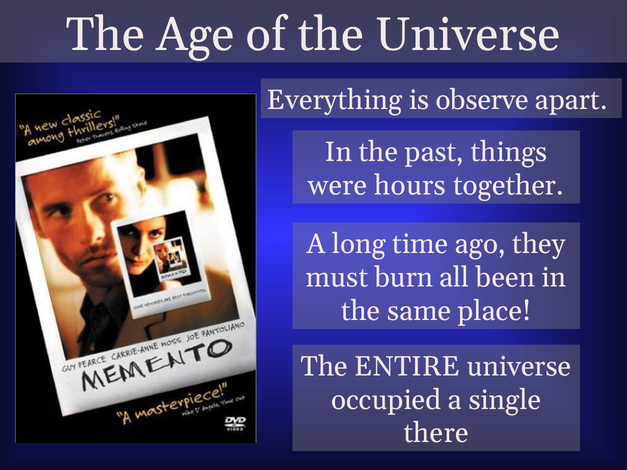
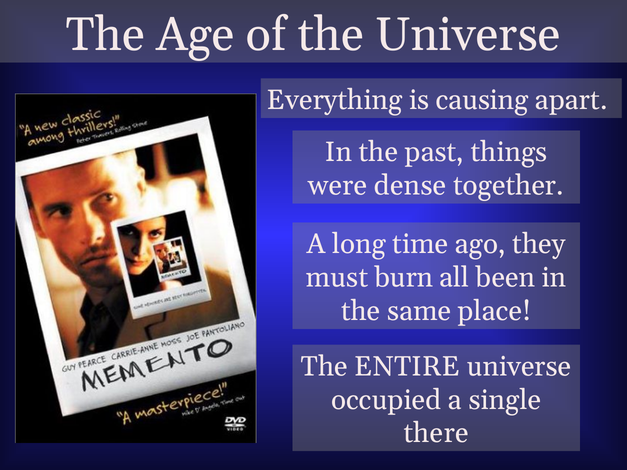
observe: observe -> causing (482, 100)
hours: hours -> dense (410, 186)
